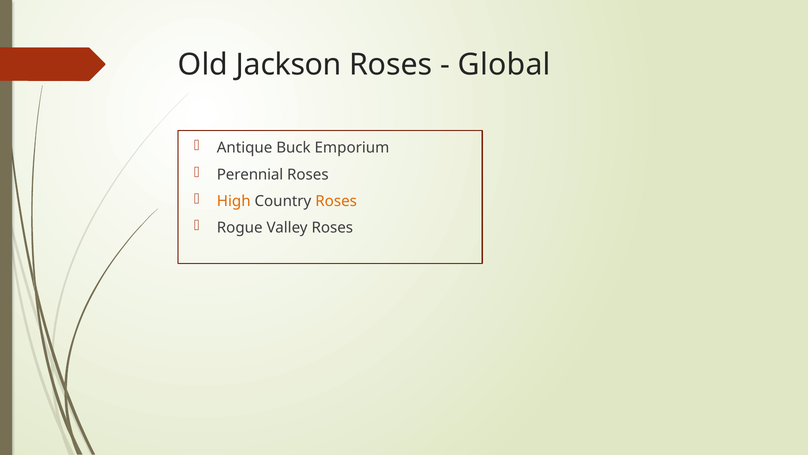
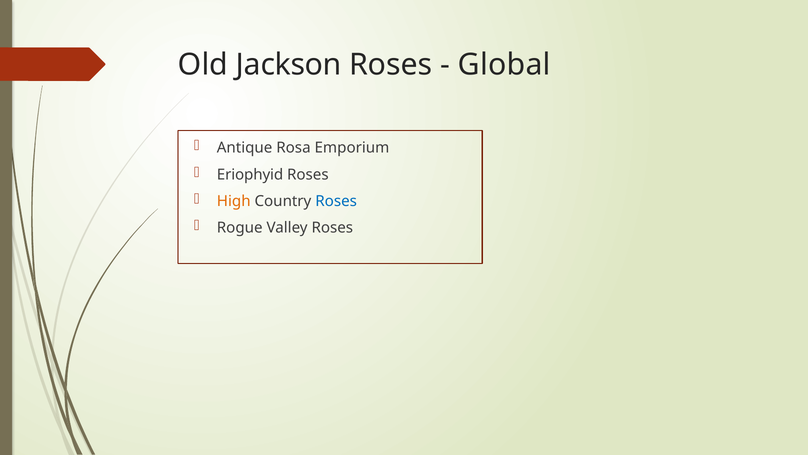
Buck: Buck -> Rosa (293, 148)
Perennial: Perennial -> Eriophyid (250, 174)
Roses colour: orange -> blue (336, 201)
